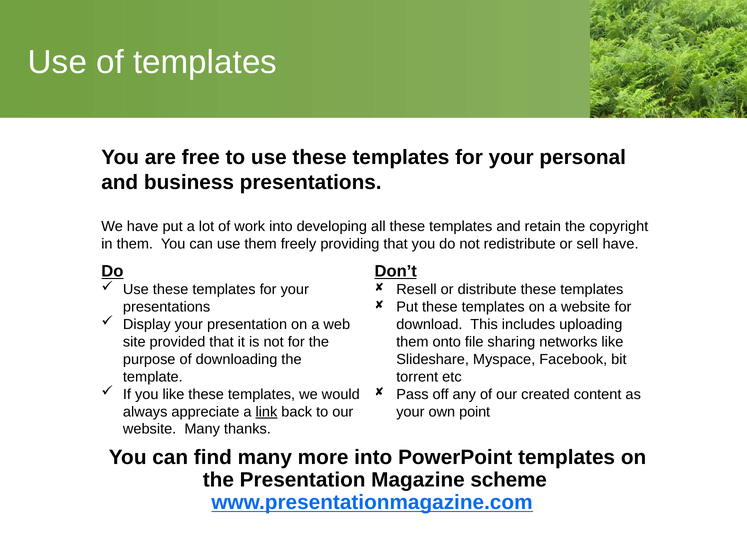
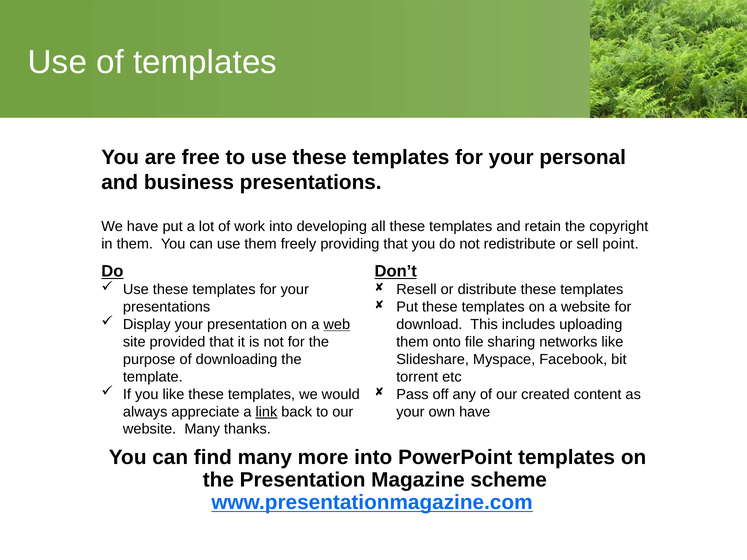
sell have: have -> point (621, 244)
web underline: none -> present (337, 325)
own point: point -> have (475, 412)
